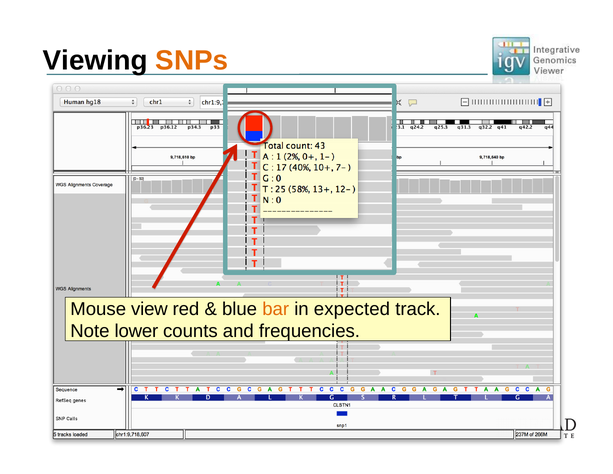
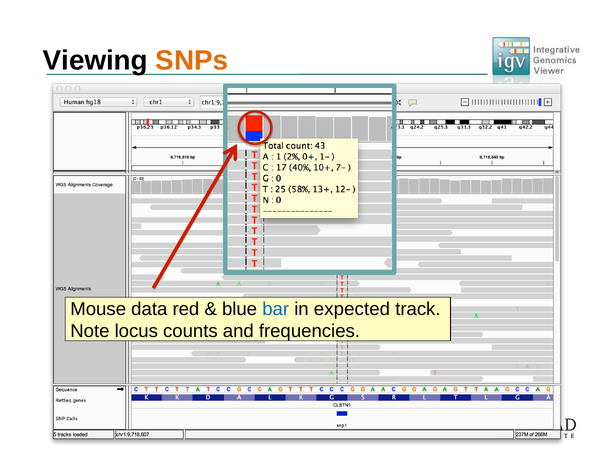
view: view -> data (149, 309)
bar colour: orange -> blue (276, 309)
lower: lower -> locus (136, 331)
